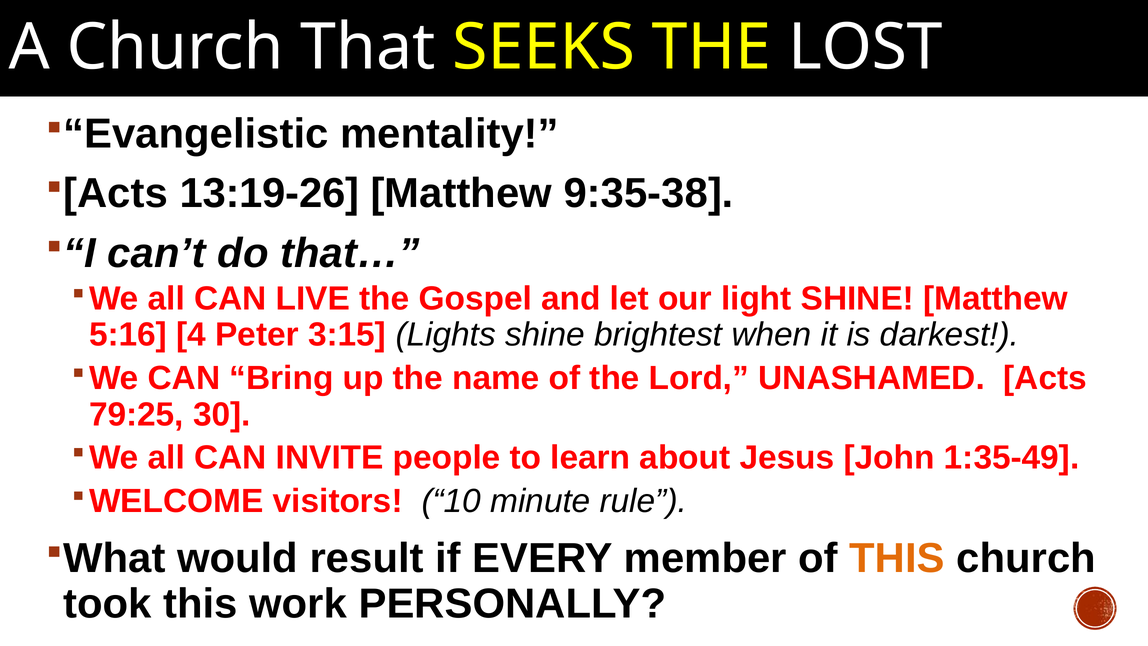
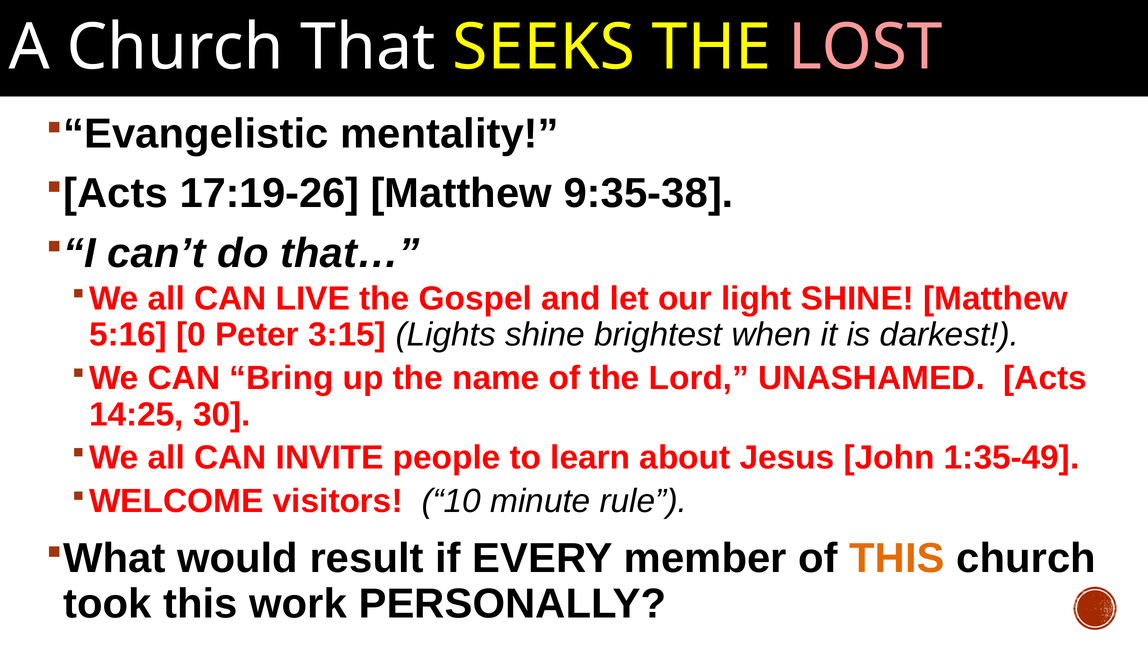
LOST colour: white -> pink (866, 48)
13:19-26: 13:19-26 -> 17:19-26 (269, 194)
4: 4 -> 0 (191, 335)
79:25: 79:25 -> 14:25 (136, 414)
